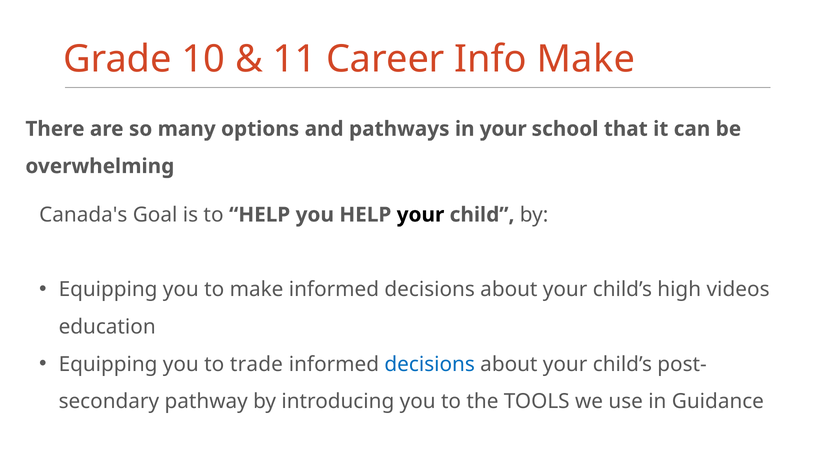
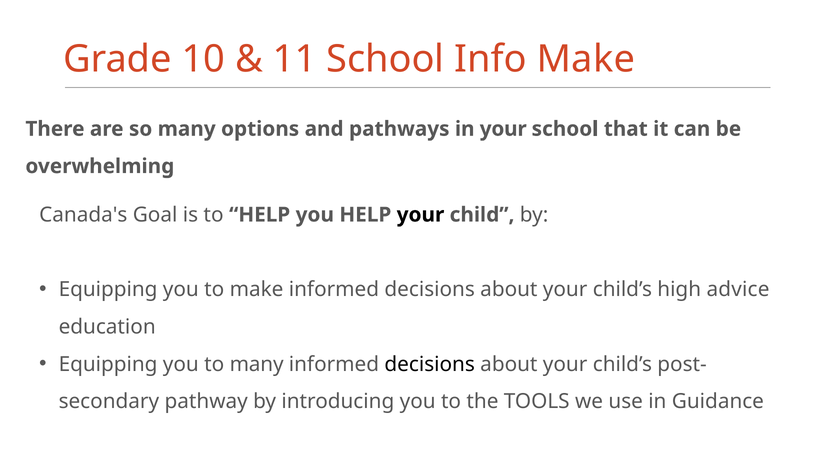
11 Career: Career -> School (385, 59)
videos: videos -> advice (738, 289)
to trade: trade -> many (257, 364)
decisions colour: blue -> black (430, 364)
